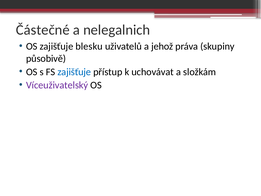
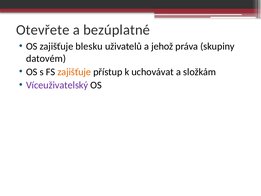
Částečné: Částečné -> Otevřete (43, 30)
nelegalnich: nelegalnich -> bezúplatné (117, 30)
působivě: působivě -> datovém (46, 59)
zajišťuje colour: blue -> orange (74, 72)
